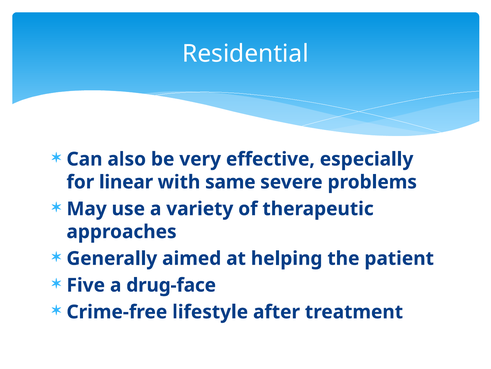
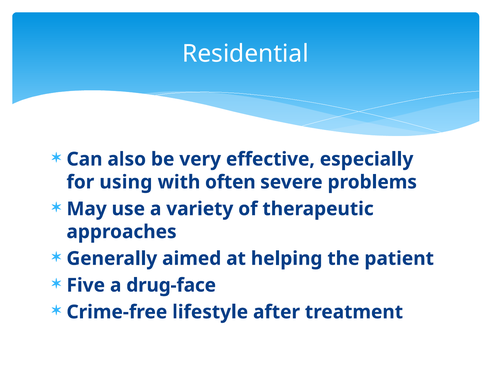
linear: linear -> using (126, 182)
same: same -> often (230, 182)
